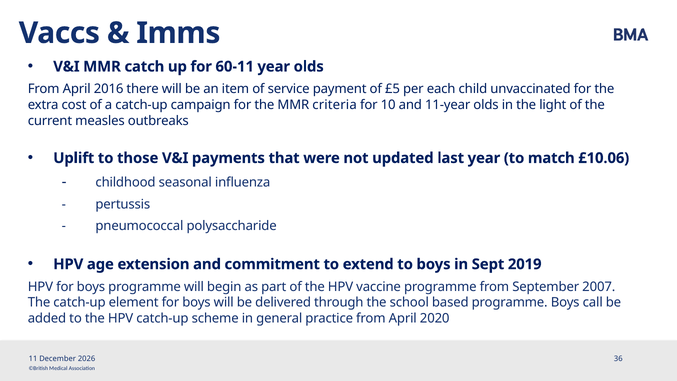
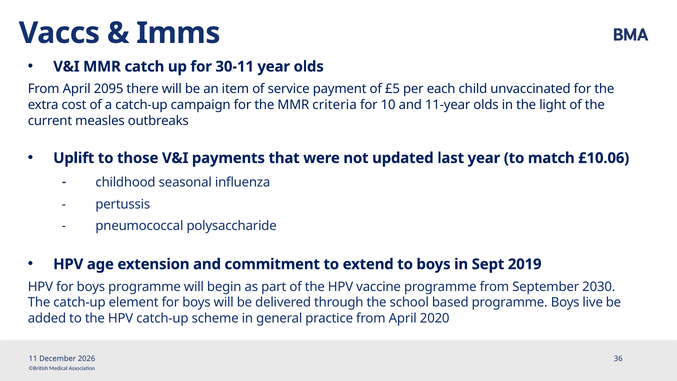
60-11: 60-11 -> 30-11 (235, 67)
2016: 2016 -> 2095 (109, 89)
2007: 2007 -> 2030 (599, 287)
call: call -> live (593, 302)
